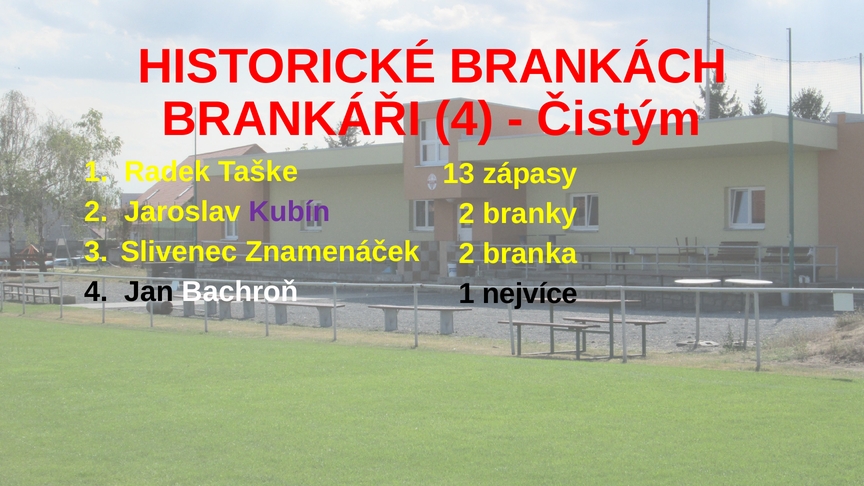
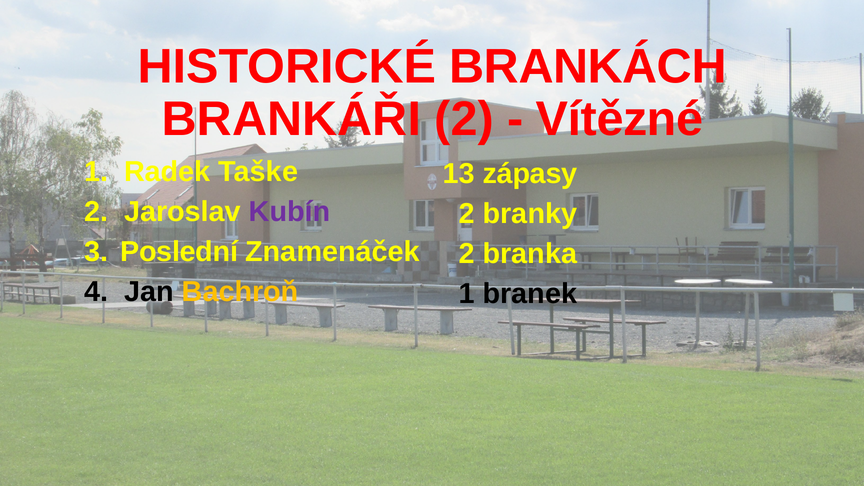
BRANKÁŘI 4: 4 -> 2 (464, 119)
Čistým: Čistým -> Vítězné (619, 119)
Slivenec: Slivenec -> Poslední (179, 252)
Bachroň colour: white -> yellow (240, 292)
nejvíce: nejvíce -> branek (530, 294)
